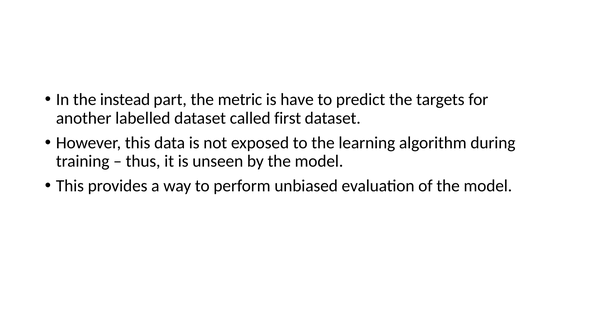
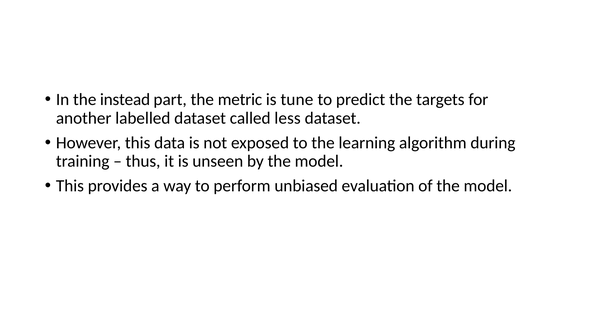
have: have -> tune (297, 100)
first: first -> less (288, 118)
